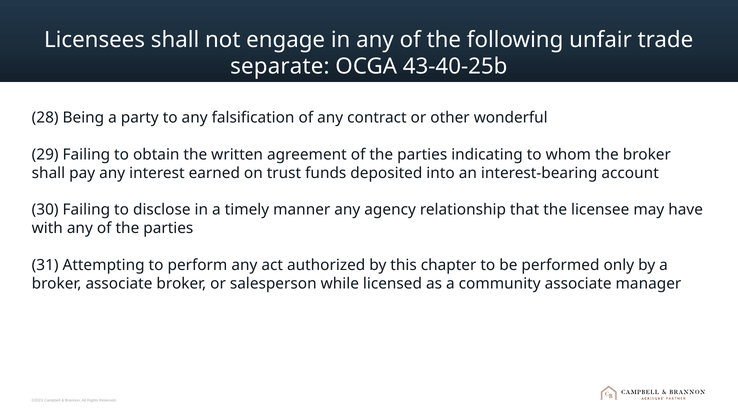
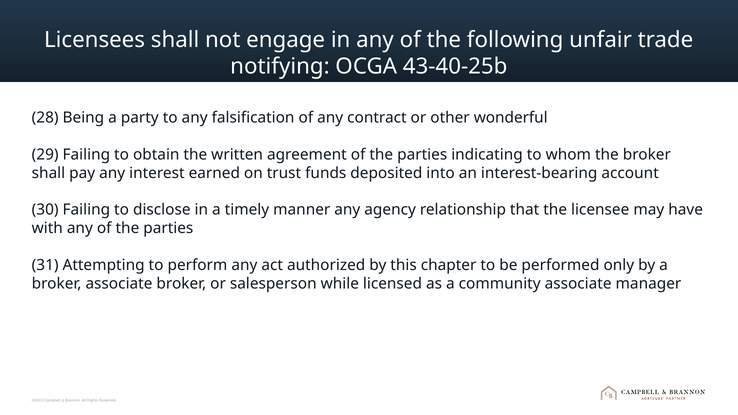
separate: separate -> notifying (280, 67)
